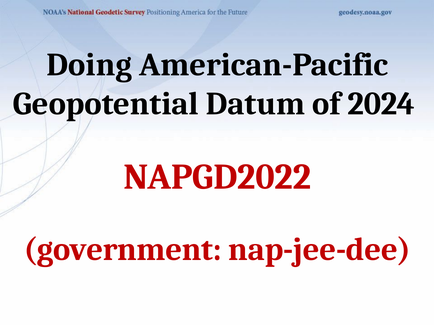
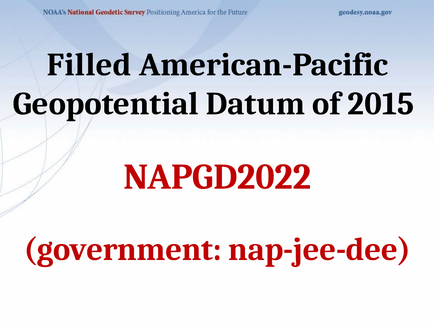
Doing: Doing -> Filled (89, 65)
2024: 2024 -> 2015 (381, 104)
